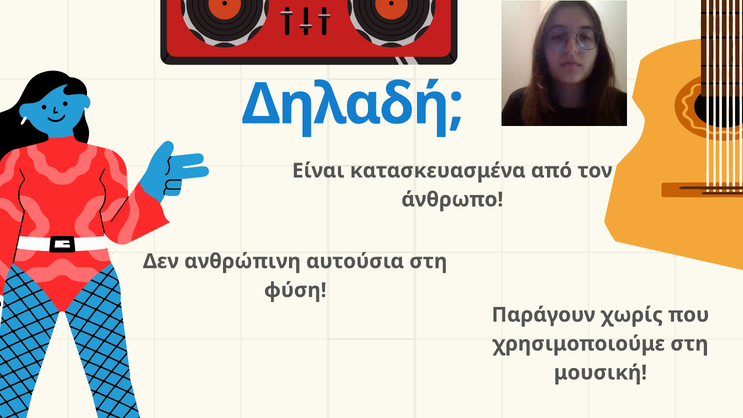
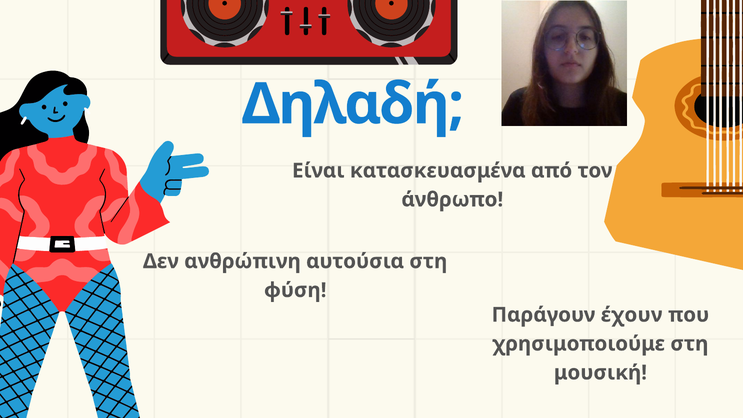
χωρίς: χωρίς -> έχουν (632, 315)
